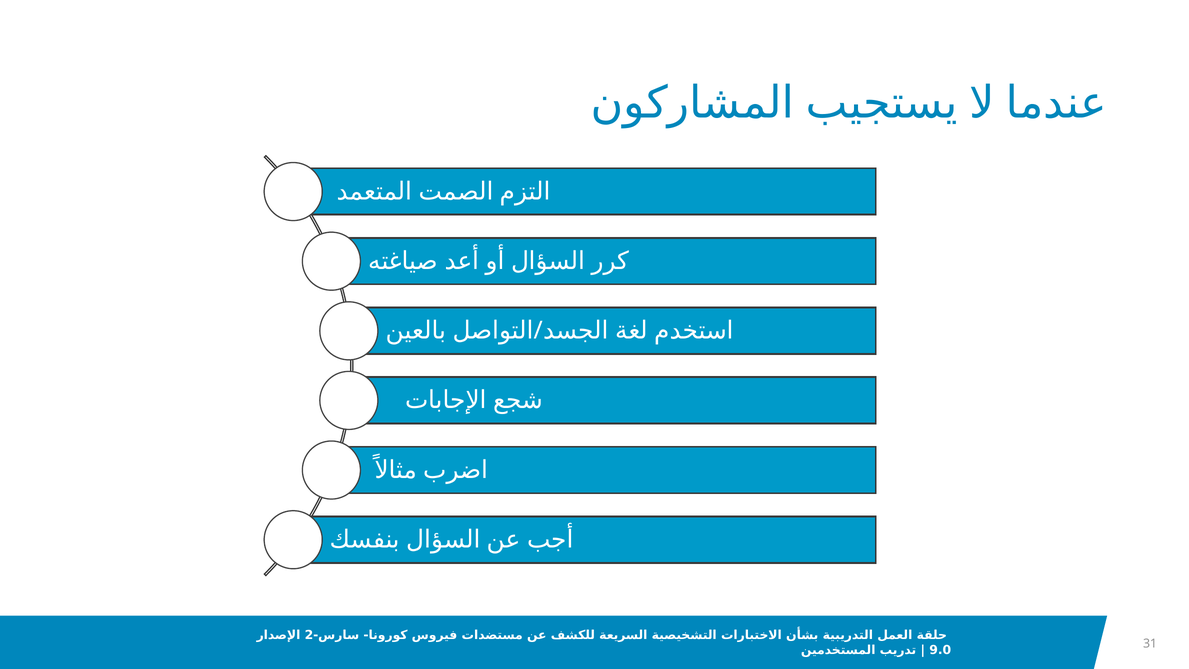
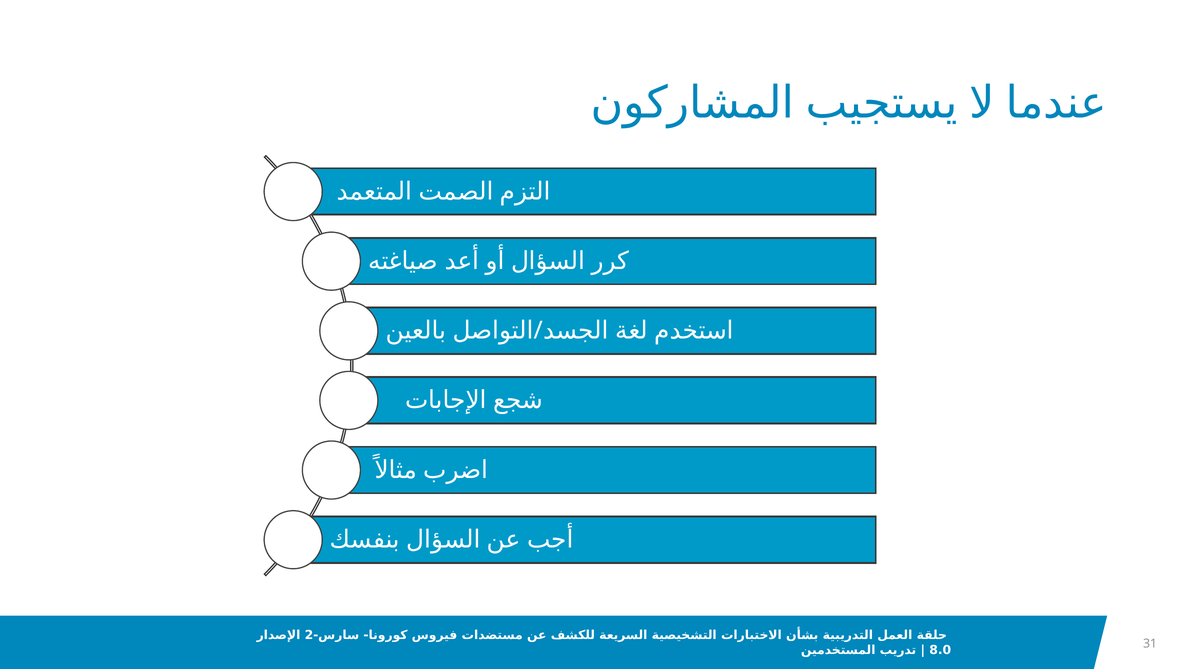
9.0: 9.0 -> 8.0 (940, 650)
